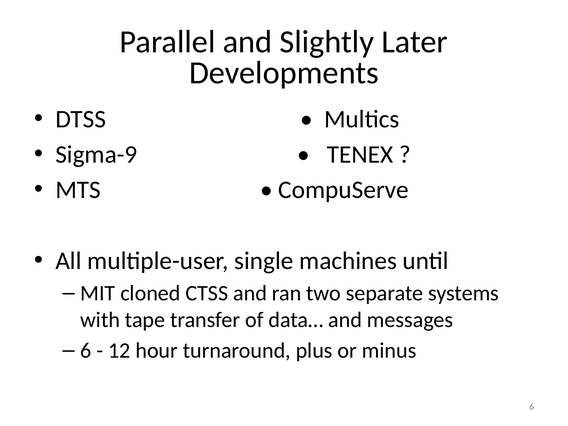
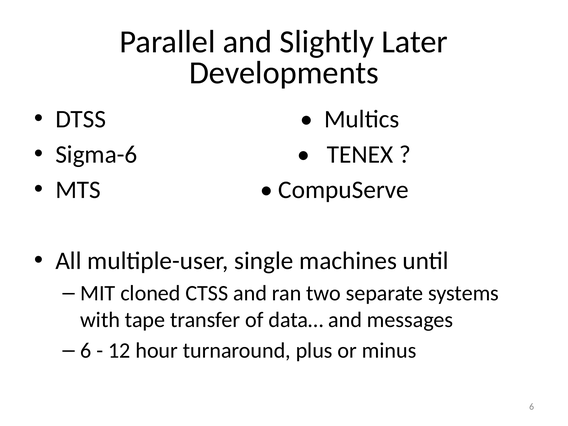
Sigma-9: Sigma-9 -> Sigma-6 (96, 155)
